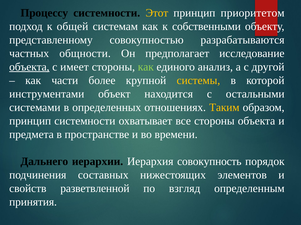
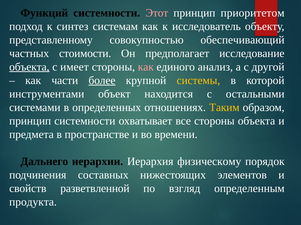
Процессу: Процессу -> Функций (44, 13)
Этот colour: yellow -> pink (157, 13)
общей: общей -> синтез (73, 26)
собственными: собственными -> исследователь (206, 26)
разрабатываются: разрабатываются -> обеспечивающий (243, 40)
общности: общности -> стоимости (85, 54)
как colour: light green -> pink (146, 67)
более underline: none -> present (102, 81)
совокупность: совокупность -> физическому (209, 162)
принятия: принятия -> продукта (33, 203)
